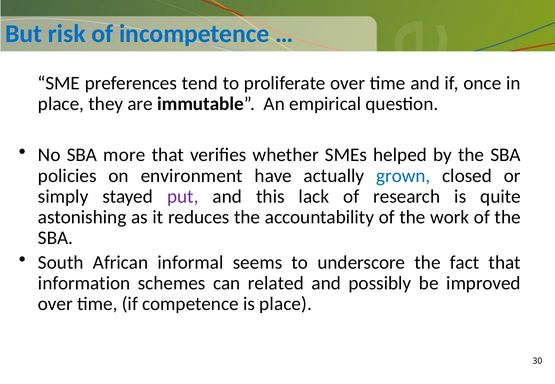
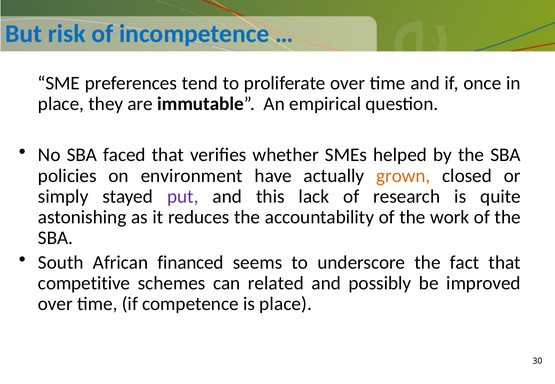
more: more -> faced (124, 155)
grown colour: blue -> orange (403, 176)
informal: informal -> financed (191, 262)
information: information -> competitive (84, 283)
